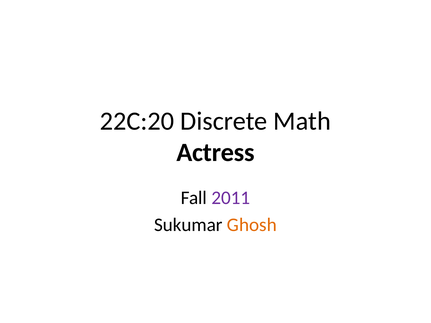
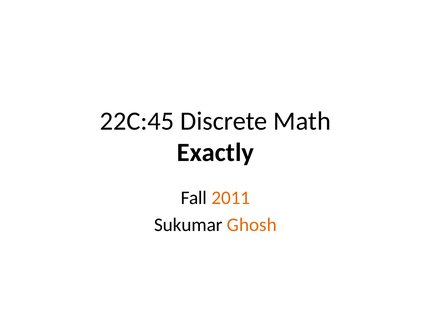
22C:20: 22C:20 -> 22C:45 (137, 121)
Actress: Actress -> Exactly (215, 153)
2011 colour: purple -> orange (231, 198)
